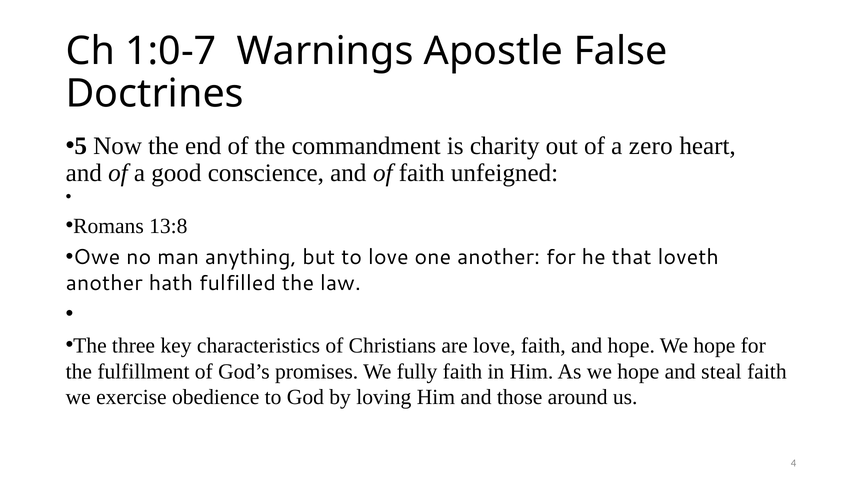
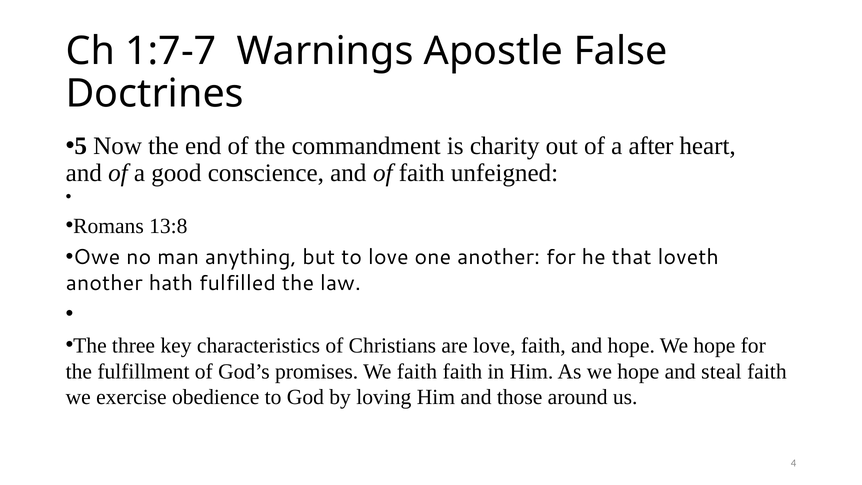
1:0-7: 1:0-7 -> 1:7-7 (171, 51)
zero: zero -> after (651, 146)
We fully: fully -> faith (417, 371)
